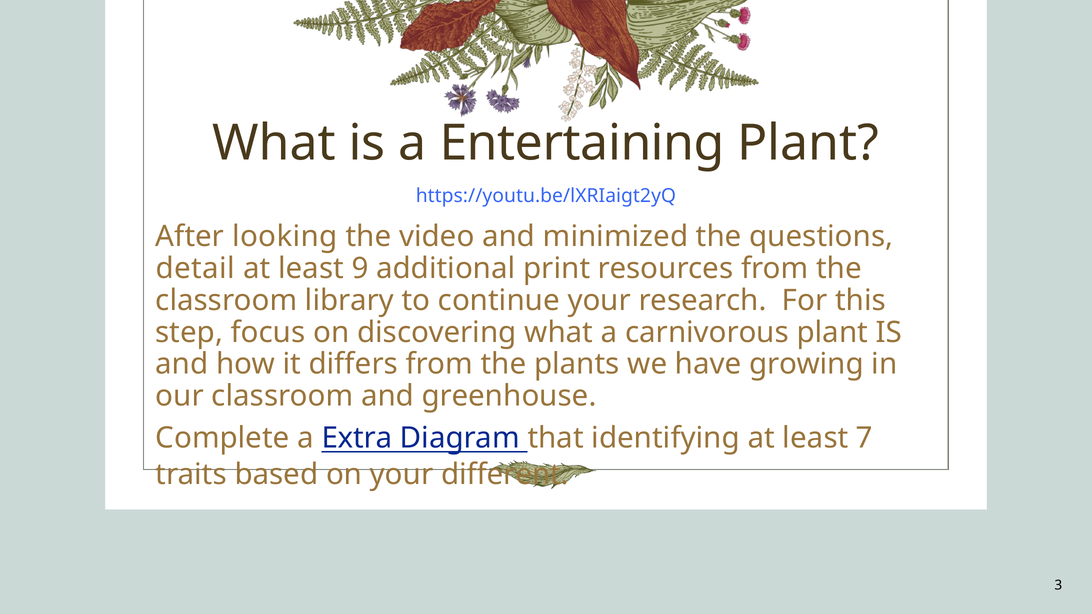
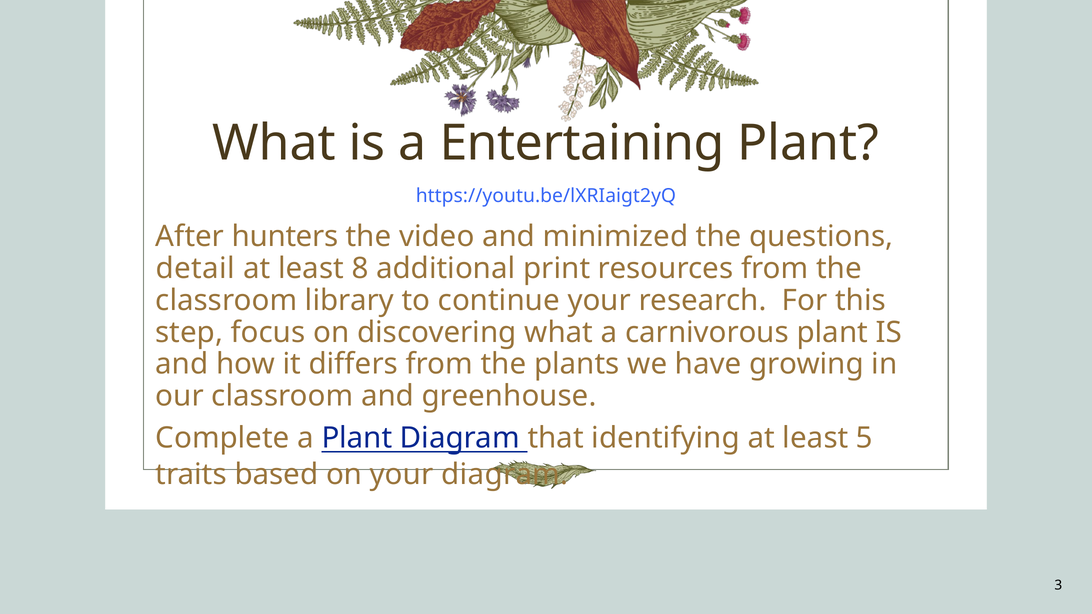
looking: looking -> hunters (285, 237)
9: 9 -> 8 (360, 269)
a Extra: Extra -> Plant (357, 438)
7: 7 -> 5 (864, 438)
your different: different -> diagram (505, 475)
